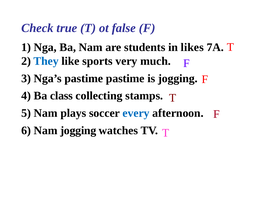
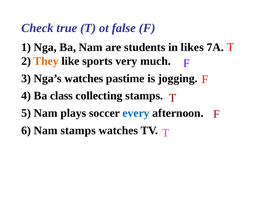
They colour: blue -> orange (46, 61)
Nga’s pastime: pastime -> watches (84, 79)
Nam jogging: jogging -> stamps (78, 131)
